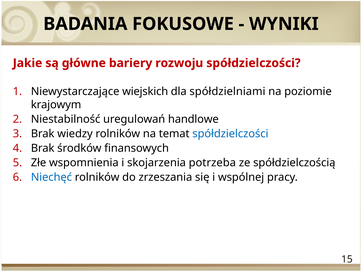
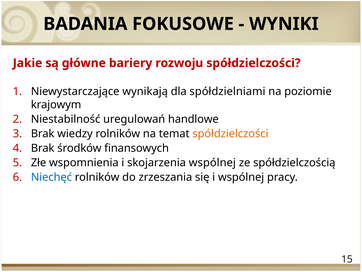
wiejskich: wiejskich -> wynikają (145, 91)
spółdzielczości colour: blue -> orange (230, 133)
skojarzenia potrzeba: potrzeba -> wspólnej (212, 162)
